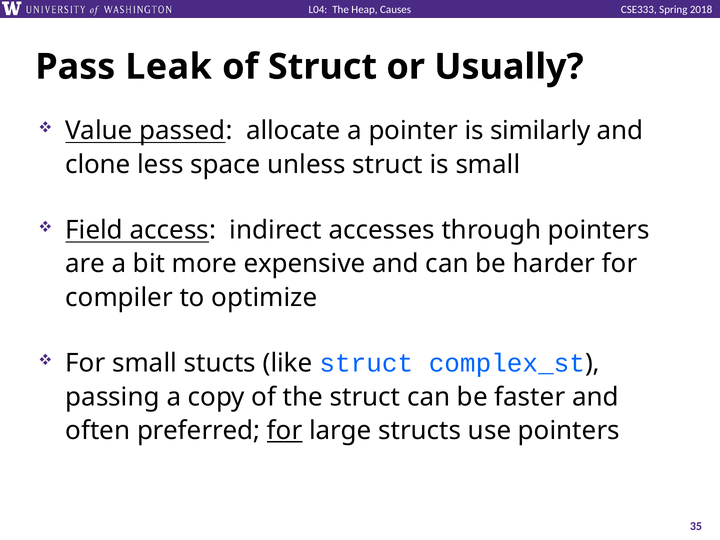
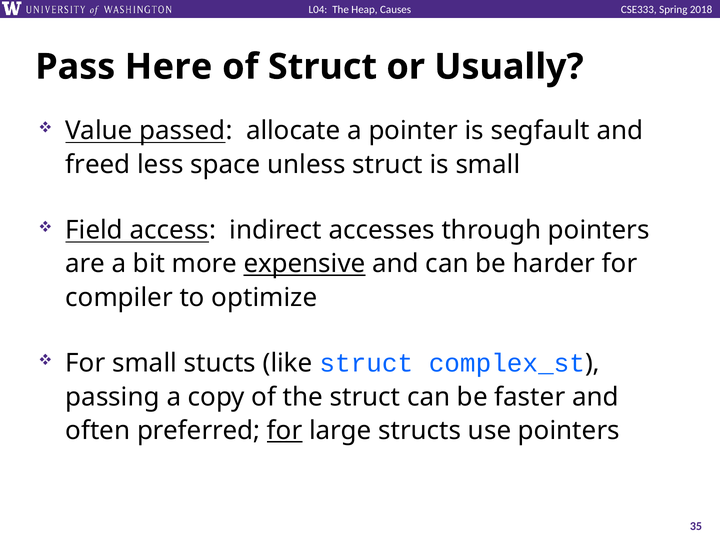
Leak: Leak -> Here (169, 67)
similarly: similarly -> segfault (540, 131)
clone: clone -> freed (98, 164)
expensive underline: none -> present (304, 264)
